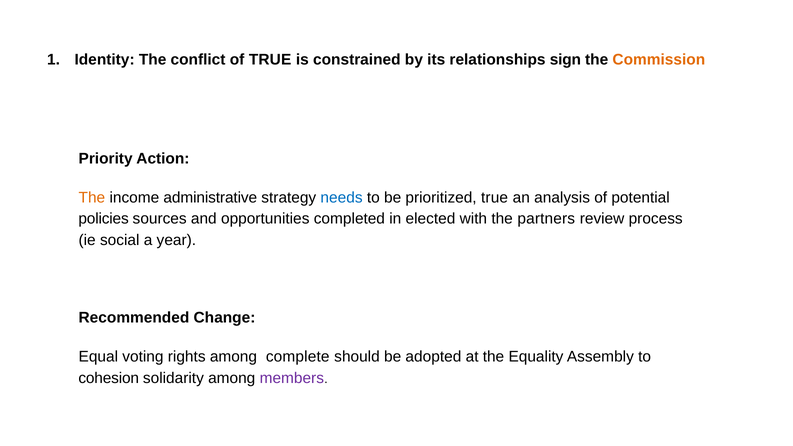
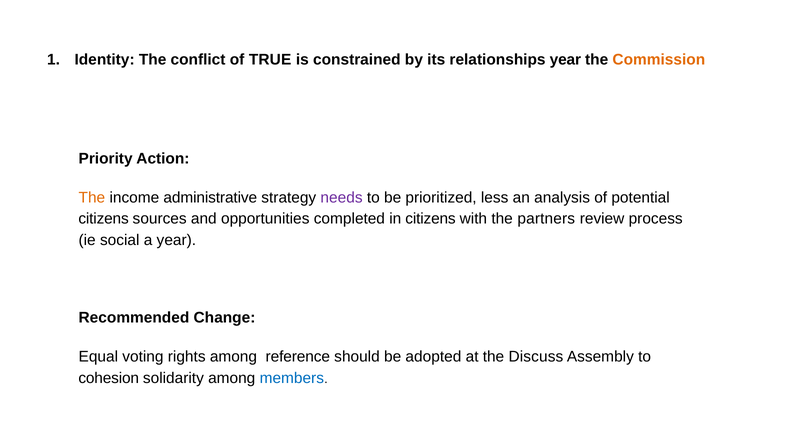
relationships sign: sign -> year (565, 60)
needs colour: blue -> purple (342, 198)
prioritized true: true -> less (495, 198)
policies: policies -> citizens (104, 219)
in elected: elected -> citizens (431, 219)
complete: complete -> reference (298, 357)
Equality: Equality -> Discuss (536, 357)
members colour: purple -> blue (292, 378)
